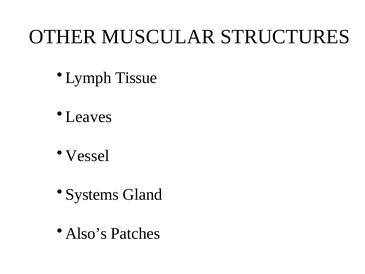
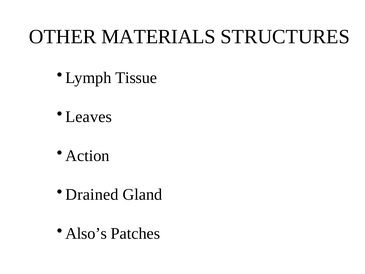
MUSCULAR: MUSCULAR -> MATERIALS (159, 37)
Vessel: Vessel -> Action (88, 156)
Systems: Systems -> Drained (92, 194)
